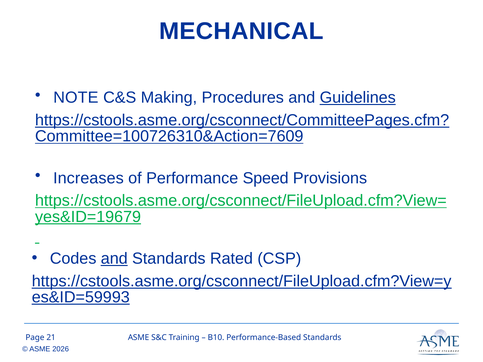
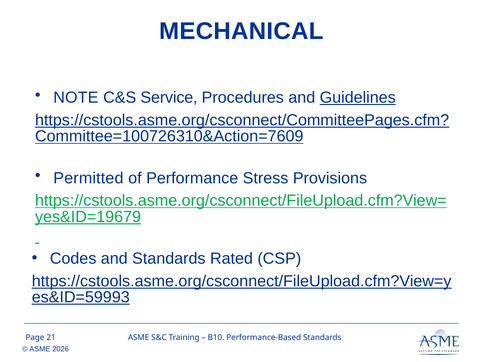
Making: Making -> Service (169, 98)
Increases: Increases -> Permitted (88, 178)
Speed: Speed -> Stress (266, 178)
and underline: present -> none (114, 259)
